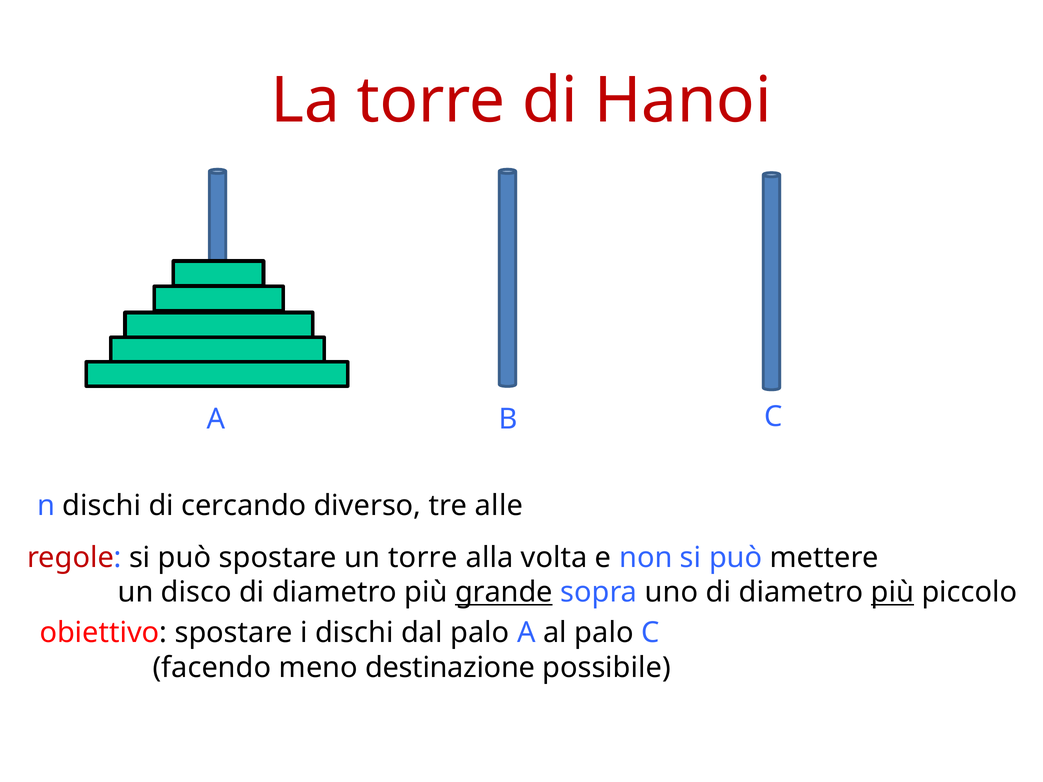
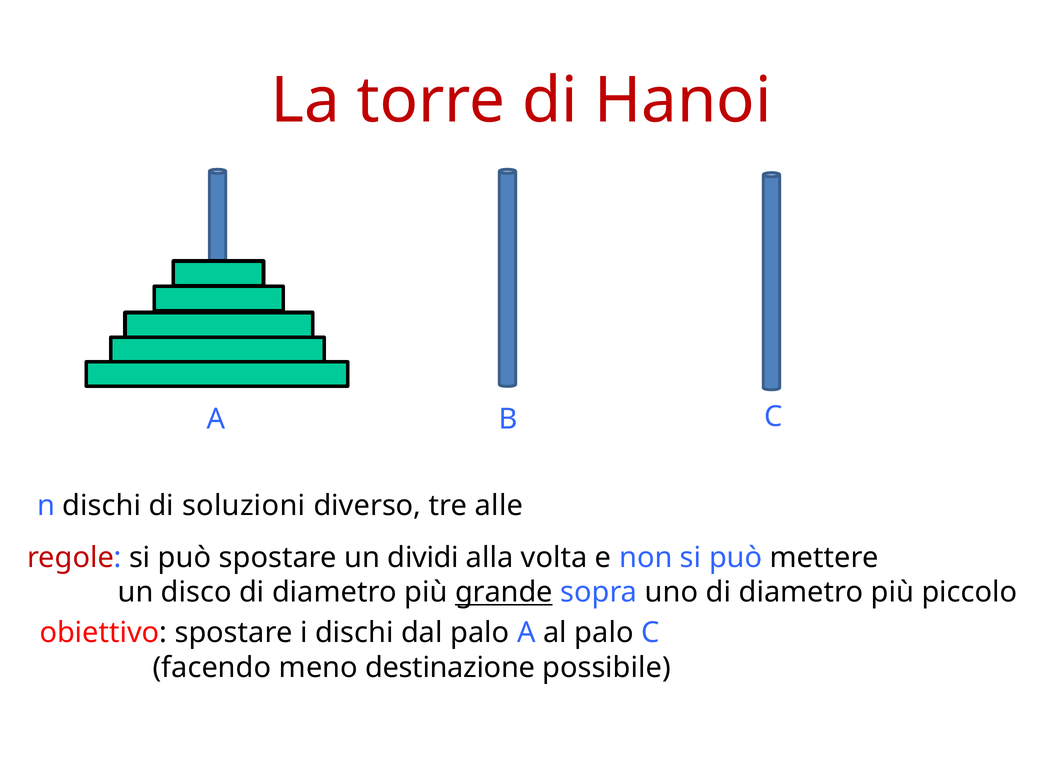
cercando: cercando -> soluzioni (244, 506)
un torre: torre -> dividi (423, 558)
più underline: present -> none (892, 592)
